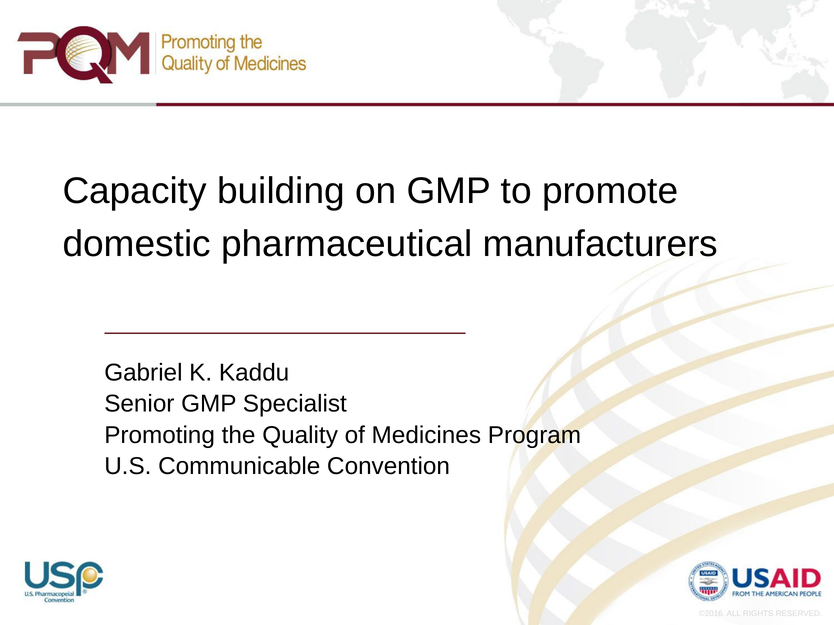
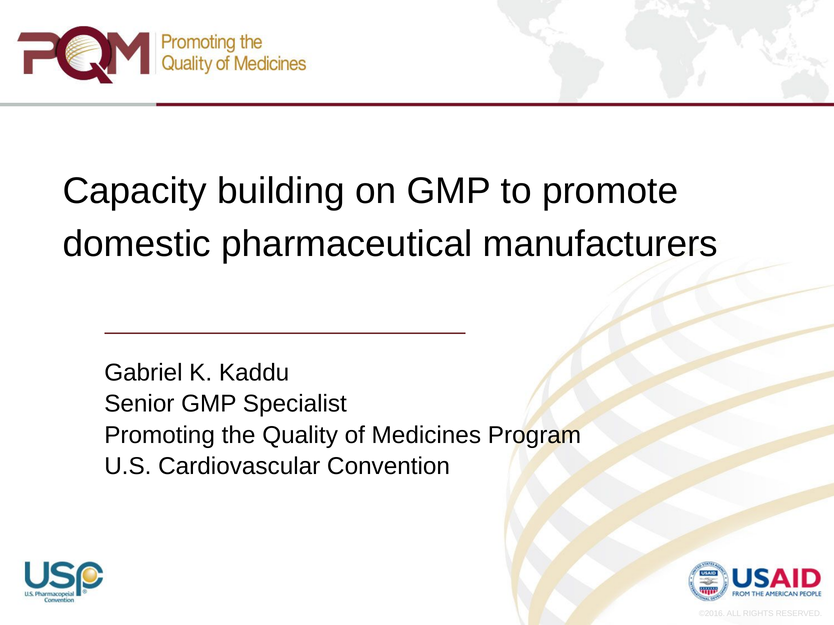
Communicable: Communicable -> Cardiovascular (239, 467)
